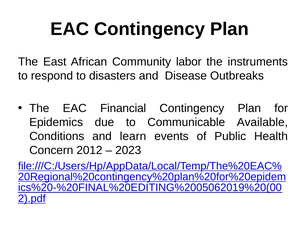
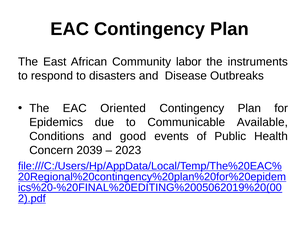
Financial: Financial -> Oriented (123, 108)
learn: learn -> good (133, 136)
2012: 2012 -> 2039 (89, 150)
